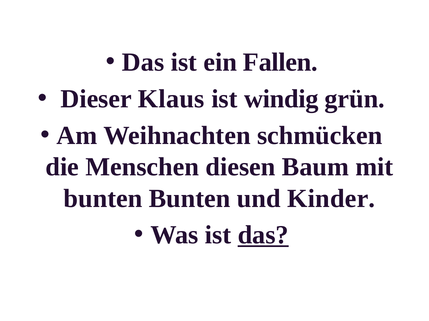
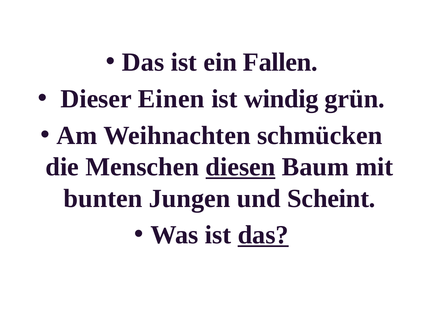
Klaus: Klaus -> Einen (171, 99)
diesen underline: none -> present (240, 167)
bunten Bunten: Bunten -> Jungen (190, 199)
Kinder: Kinder -> Scheint (331, 199)
